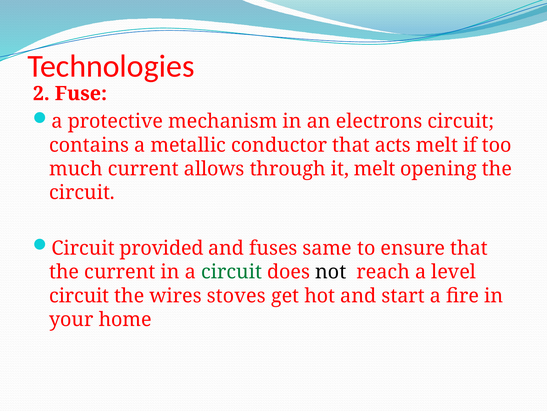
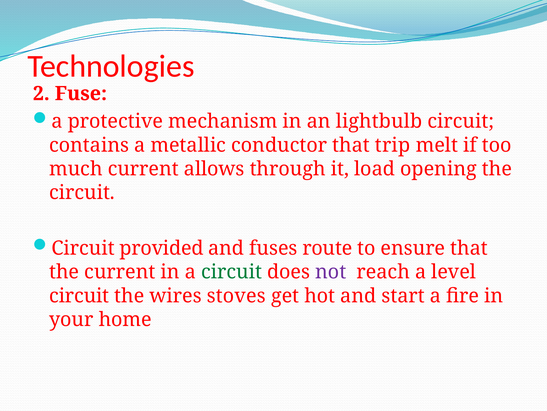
electrons: electrons -> lightbulb (379, 121)
acts: acts -> trip (393, 145)
it melt: melt -> load (375, 169)
same: same -> route (327, 248)
not colour: black -> purple (331, 272)
